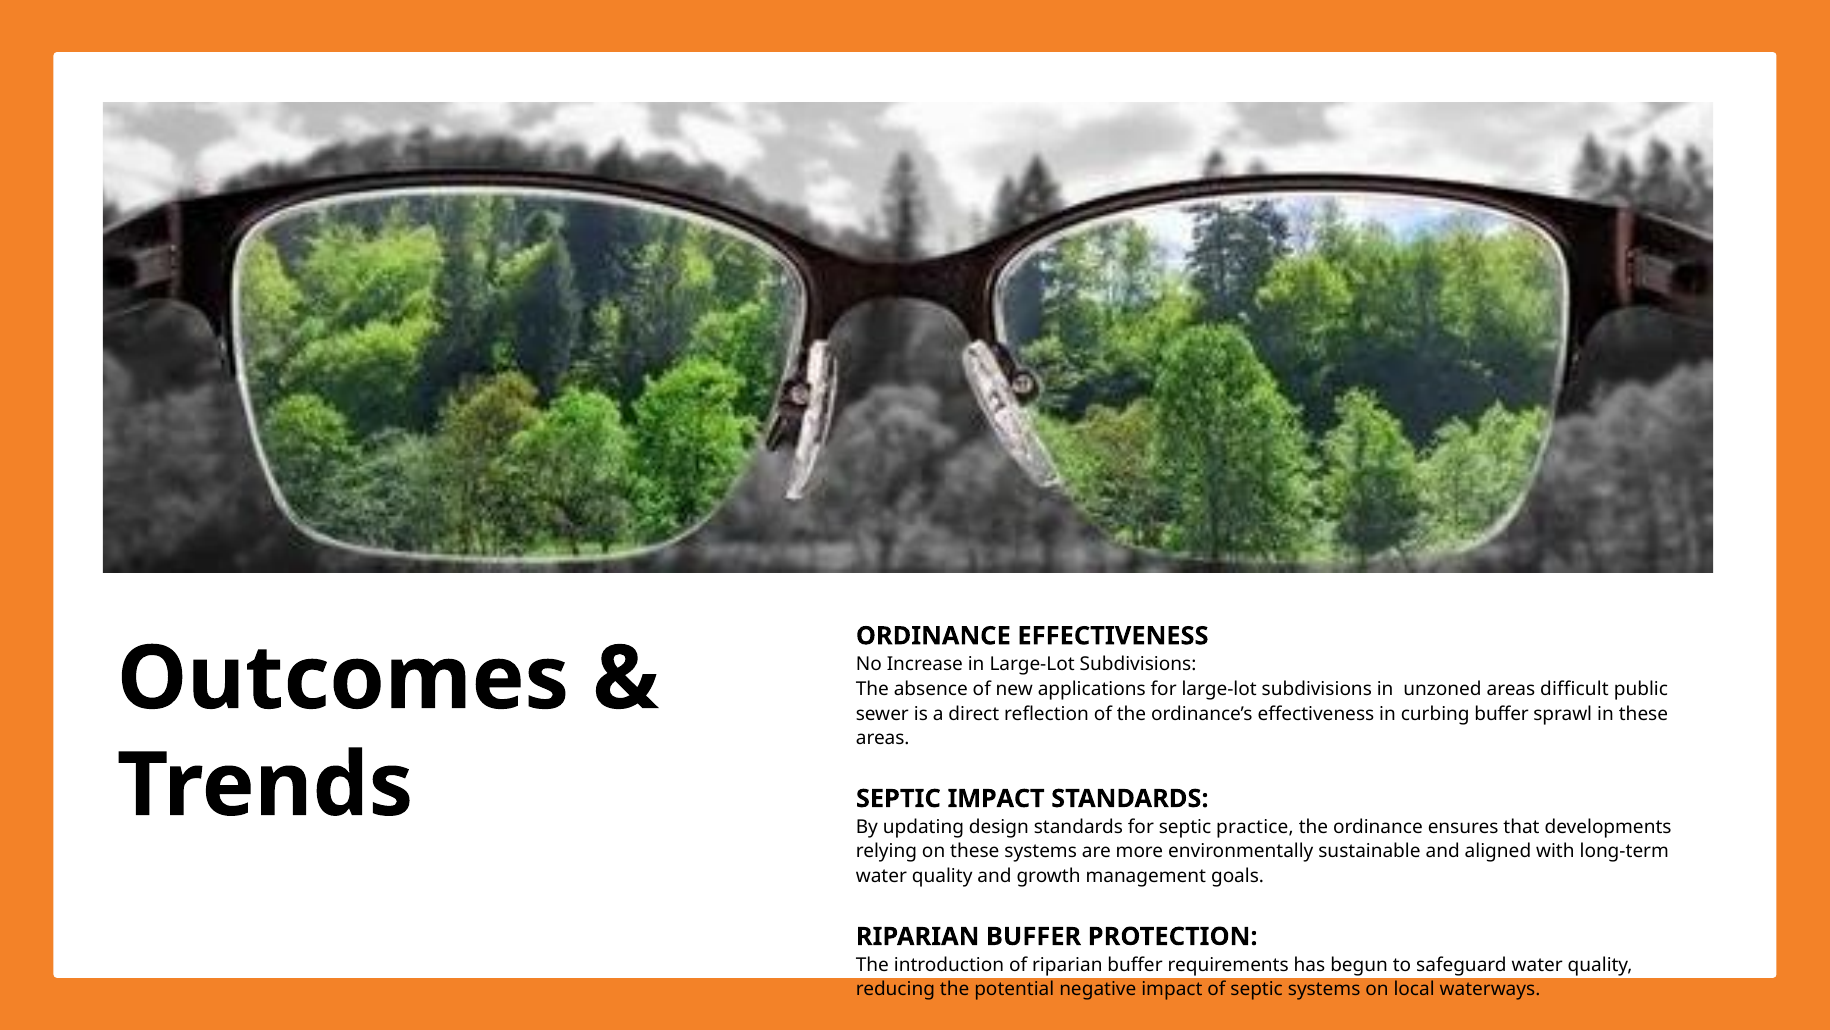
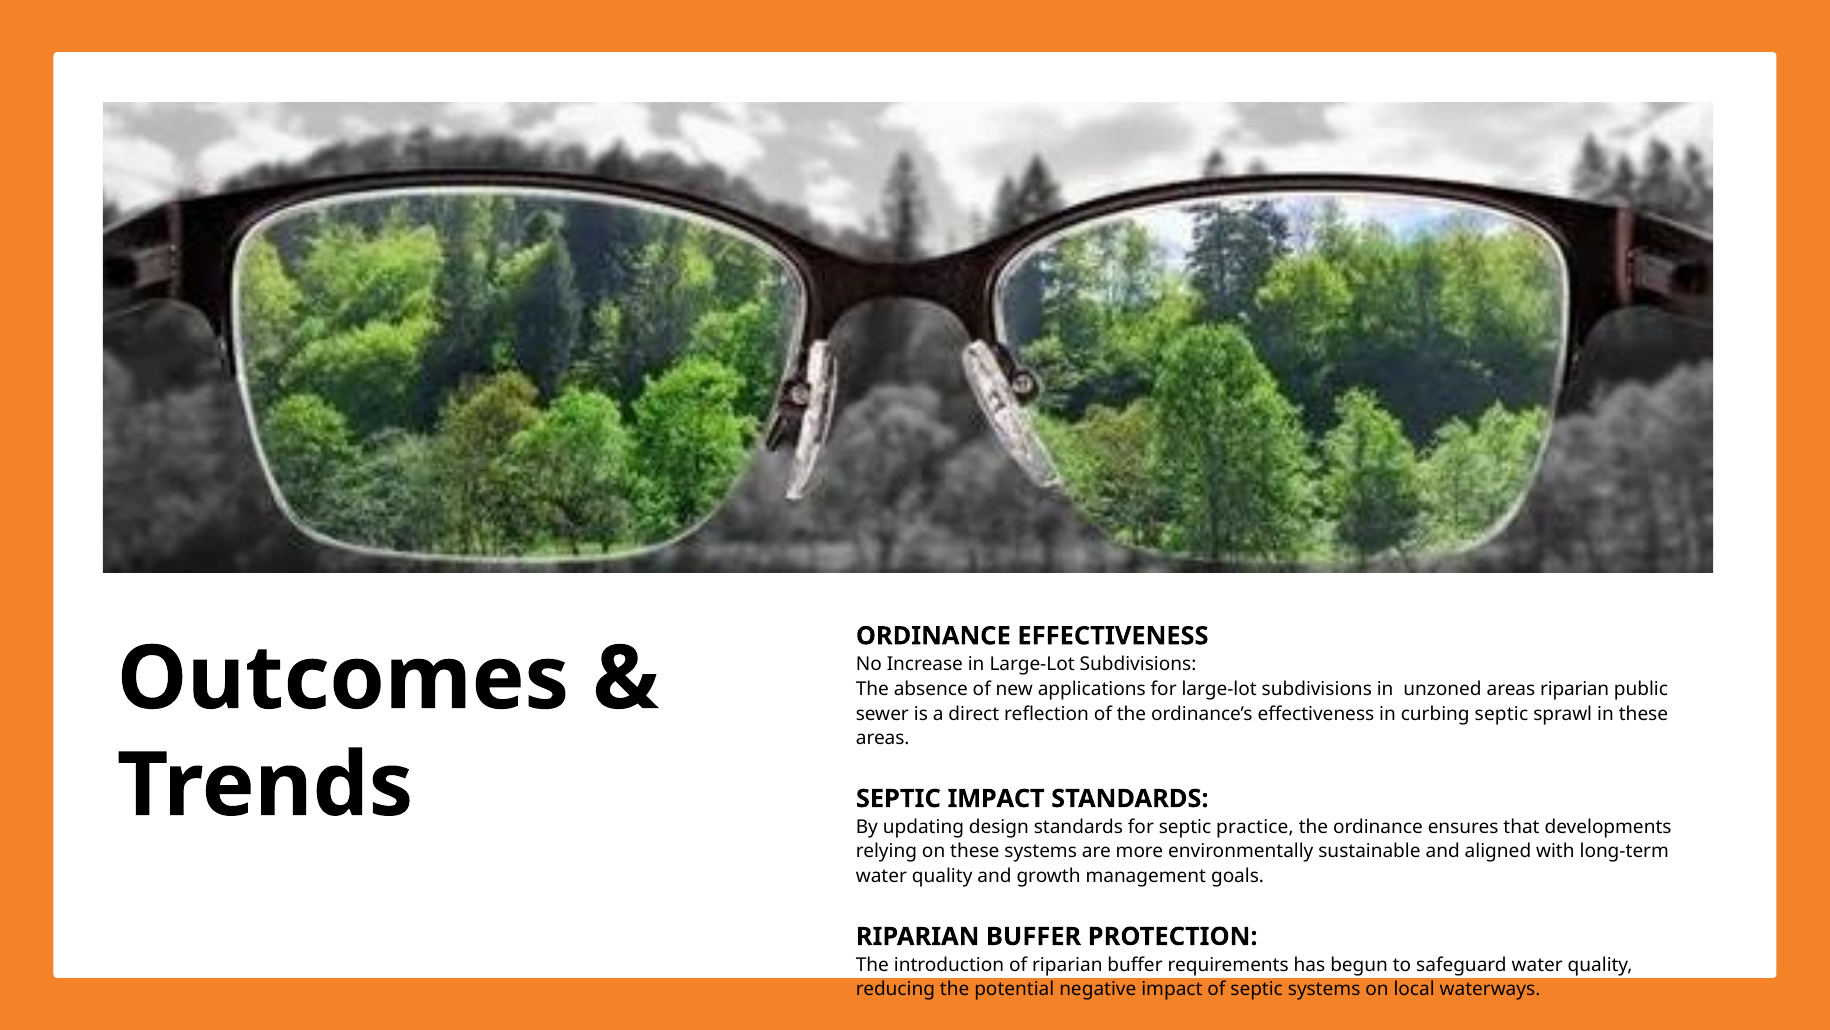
areas difficult: difficult -> riparian (1575, 689)
curbing buffer: buffer -> septic (1501, 713)
